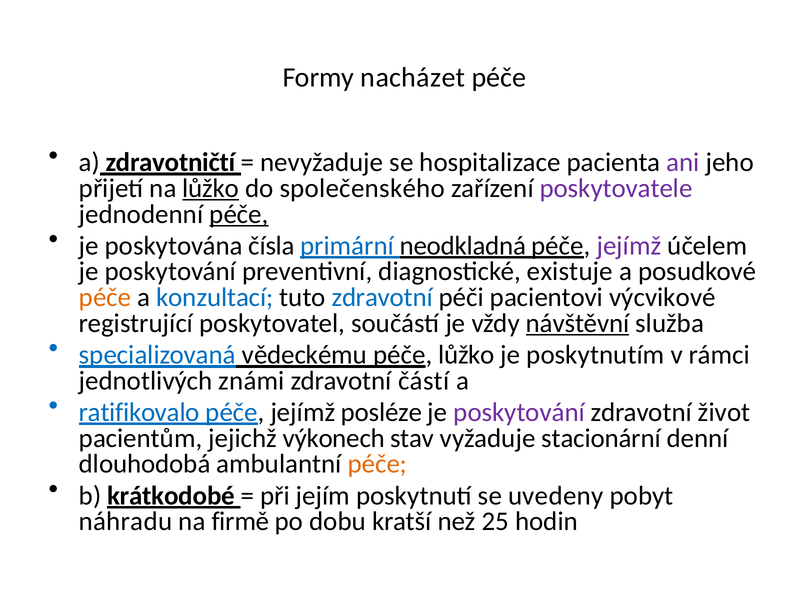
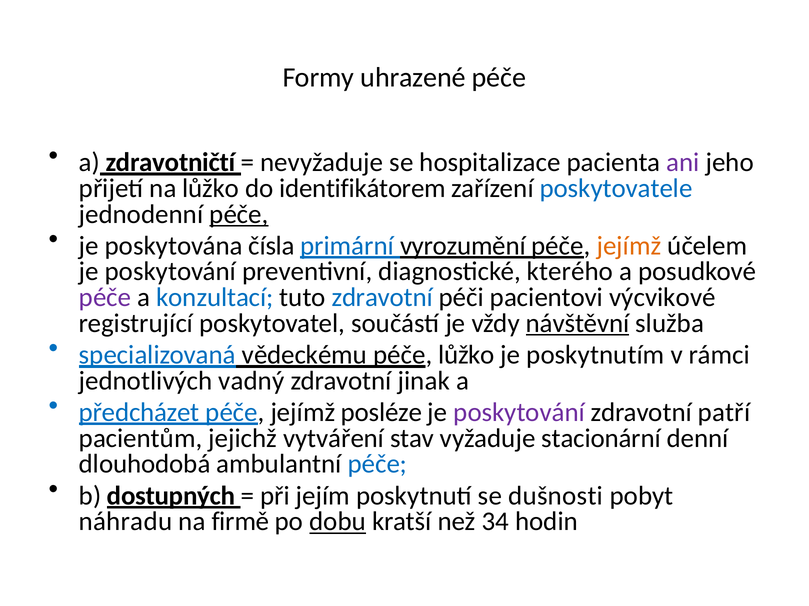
nacházet: nacházet -> uhrazené (413, 77)
lůžko underline: present -> none (211, 189)
společenského: společenského -> identifikátorem (363, 189)
poskytovatele colour: purple -> blue (616, 189)
neodkladná: neodkladná -> vyrozumění (463, 246)
jejímž colour: purple -> orange (629, 246)
existuje: existuje -> kterého (570, 272)
péče colour: orange -> purple (105, 298)
známi: známi -> vadný (251, 381)
částí: částí -> jinak (424, 381)
ratifikovalo: ratifikovalo -> předcházet (139, 413)
život: život -> patří (724, 413)
výkonech: výkonech -> vytváření (334, 439)
péče colour: orange -> blue (377, 465)
krátkodobé: krátkodobé -> dostupných (171, 496)
uvedeny: uvedeny -> dušnosti (556, 496)
dobu underline: none -> present (338, 522)
25: 25 -> 34 (495, 522)
